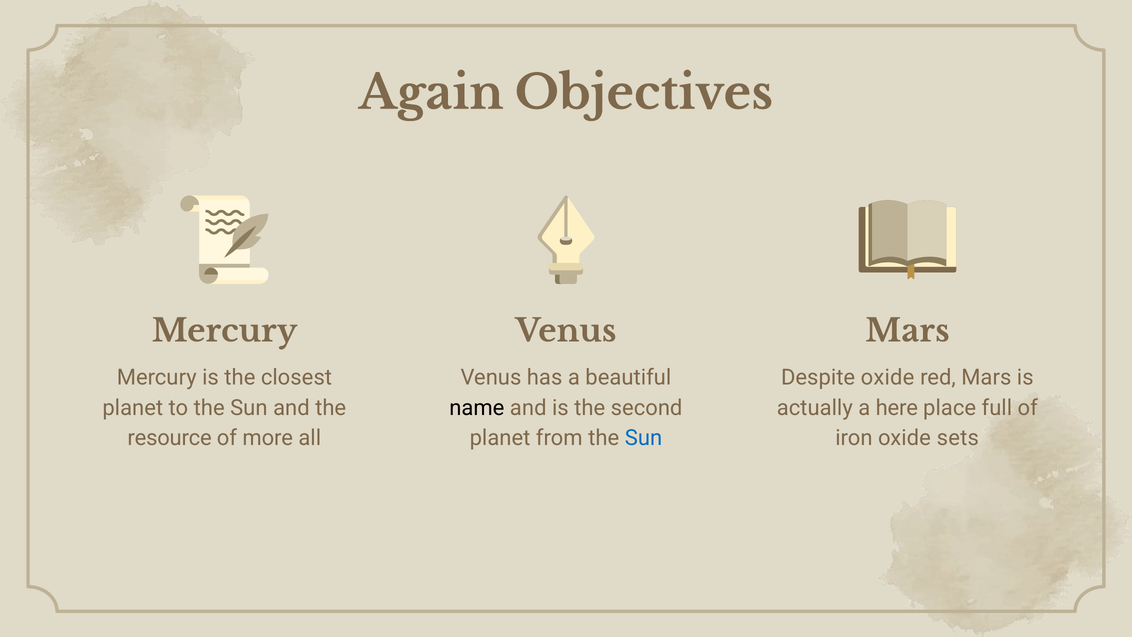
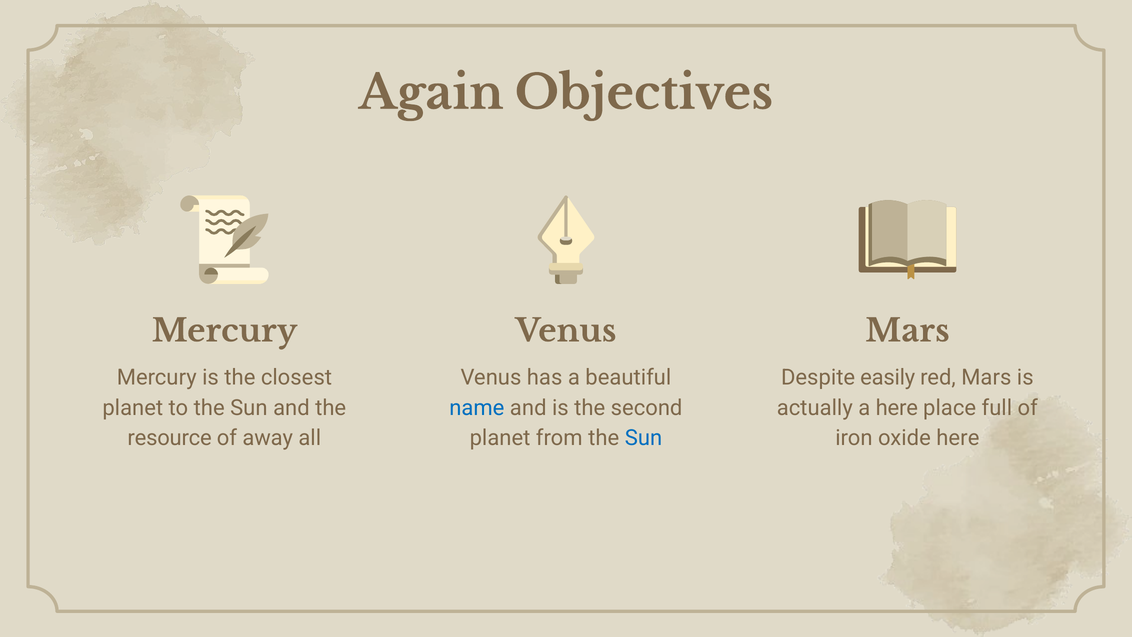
Despite oxide: oxide -> easily (888, 377)
name colour: black -> blue (477, 408)
more: more -> away (268, 438)
oxide sets: sets -> here (958, 438)
